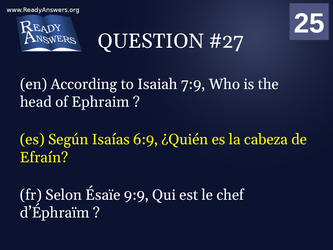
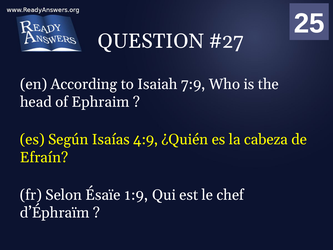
6:9: 6:9 -> 4:9 (146, 139)
9:9: 9:9 -> 1:9 (136, 195)
